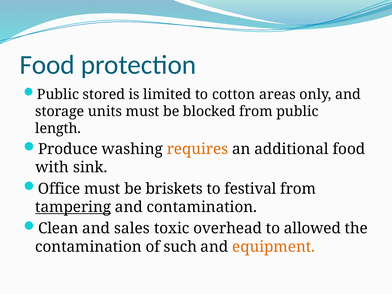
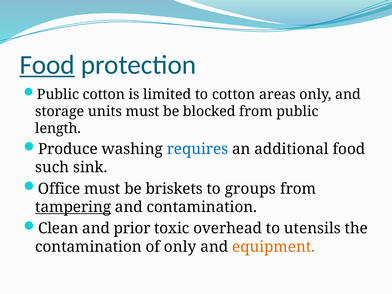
Food underline: none -> present (47, 65)
Public stored: stored -> cotton (104, 94)
requires colour: orange -> blue (197, 149)
with: with -> such (52, 167)
festival: festival -> groups (250, 189)
sales: sales -> prior (132, 228)
allowed: allowed -> utensils (312, 228)
of such: such -> only (180, 247)
